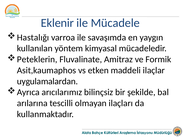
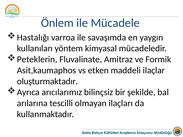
Eklenir: Eklenir -> Önlem (57, 23)
uygulamalardan: uygulamalardan -> oluşturmaktadır (47, 81)
